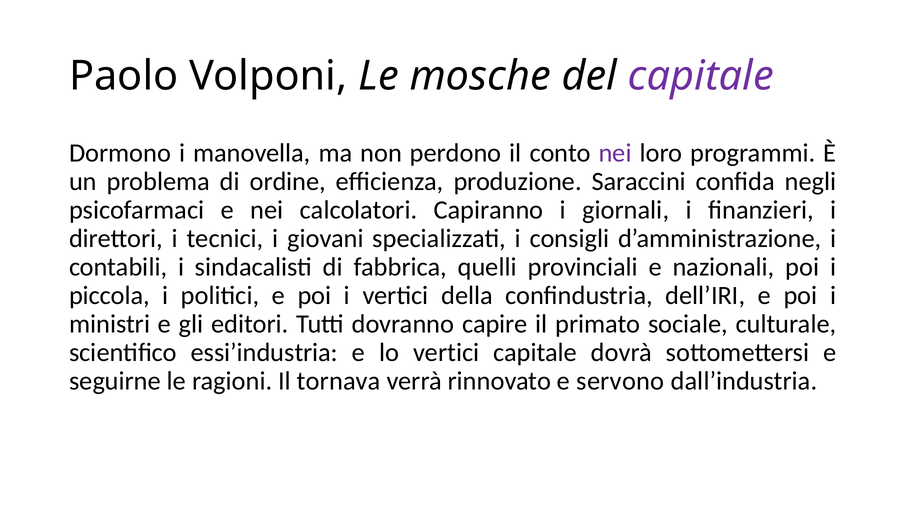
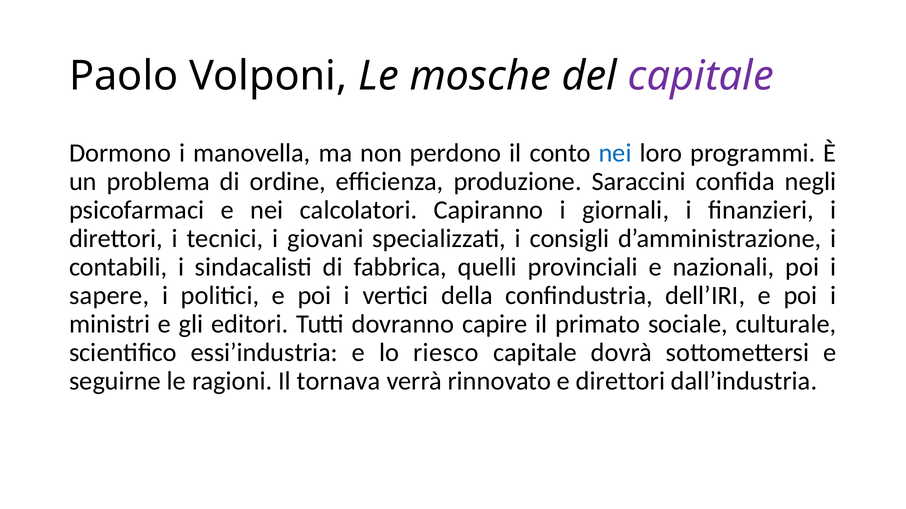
nei colour: purple -> blue (615, 153)
piccola: piccola -> sapere (109, 296)
lo vertici: vertici -> riesco (446, 353)
e servono: servono -> direttori (621, 382)
